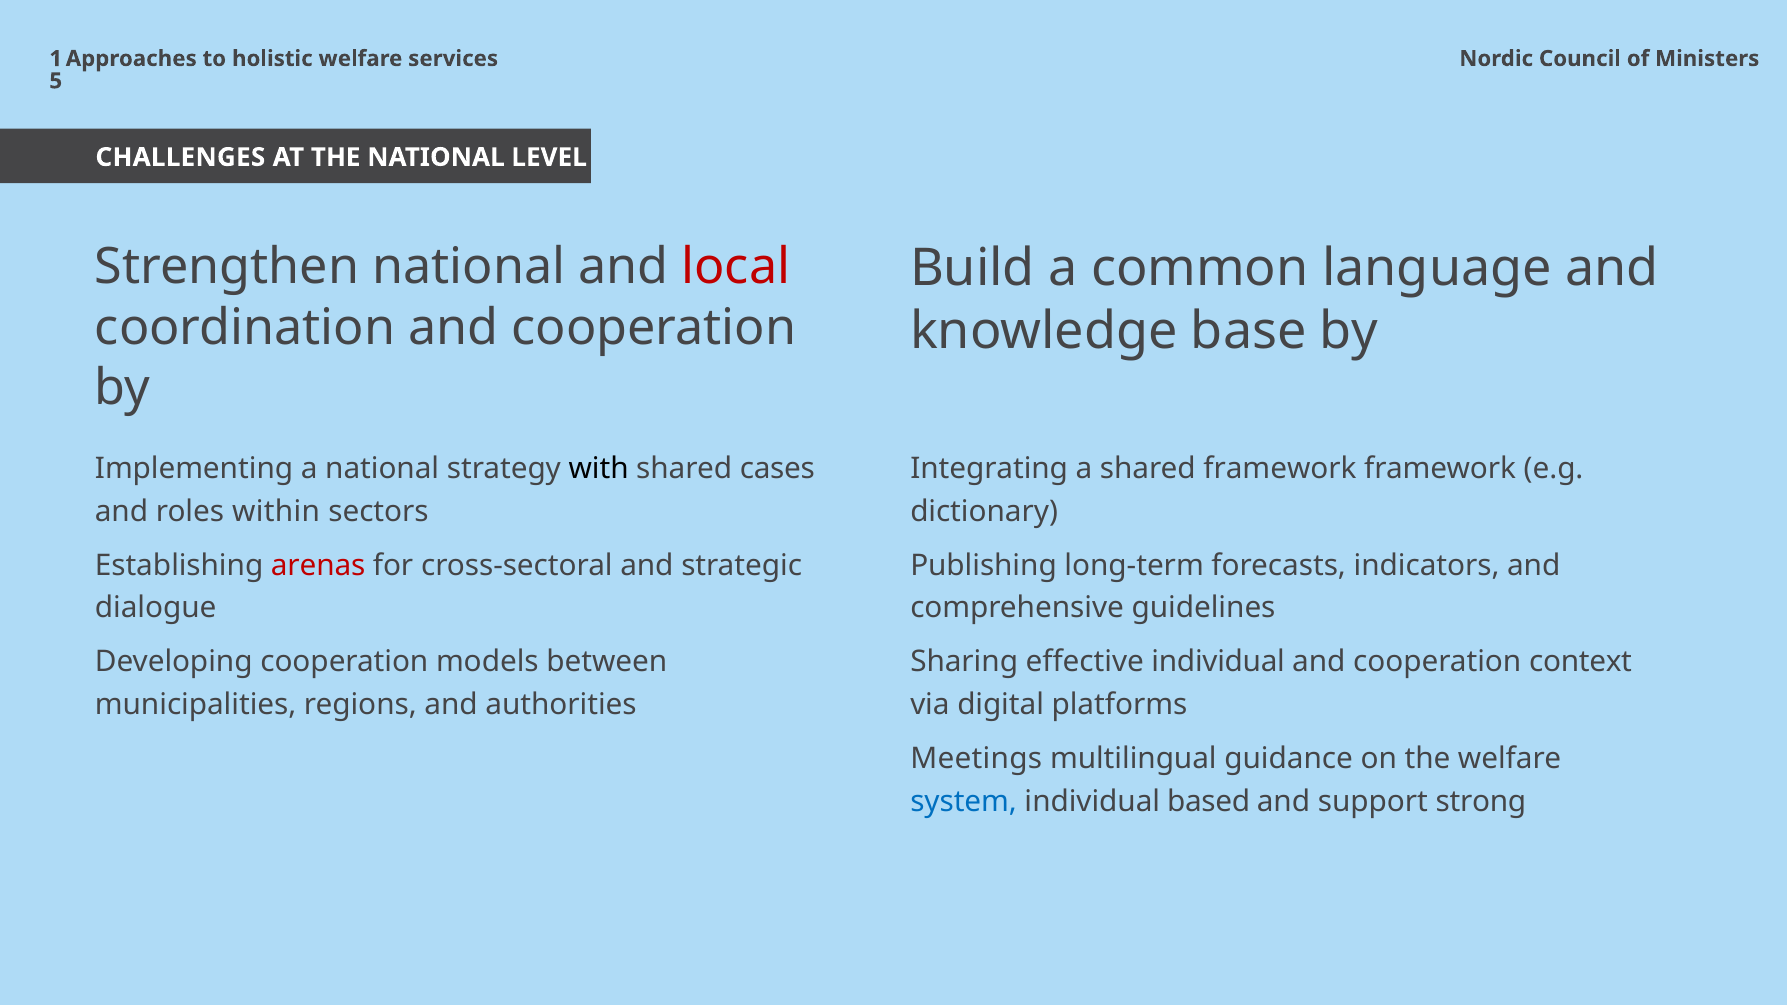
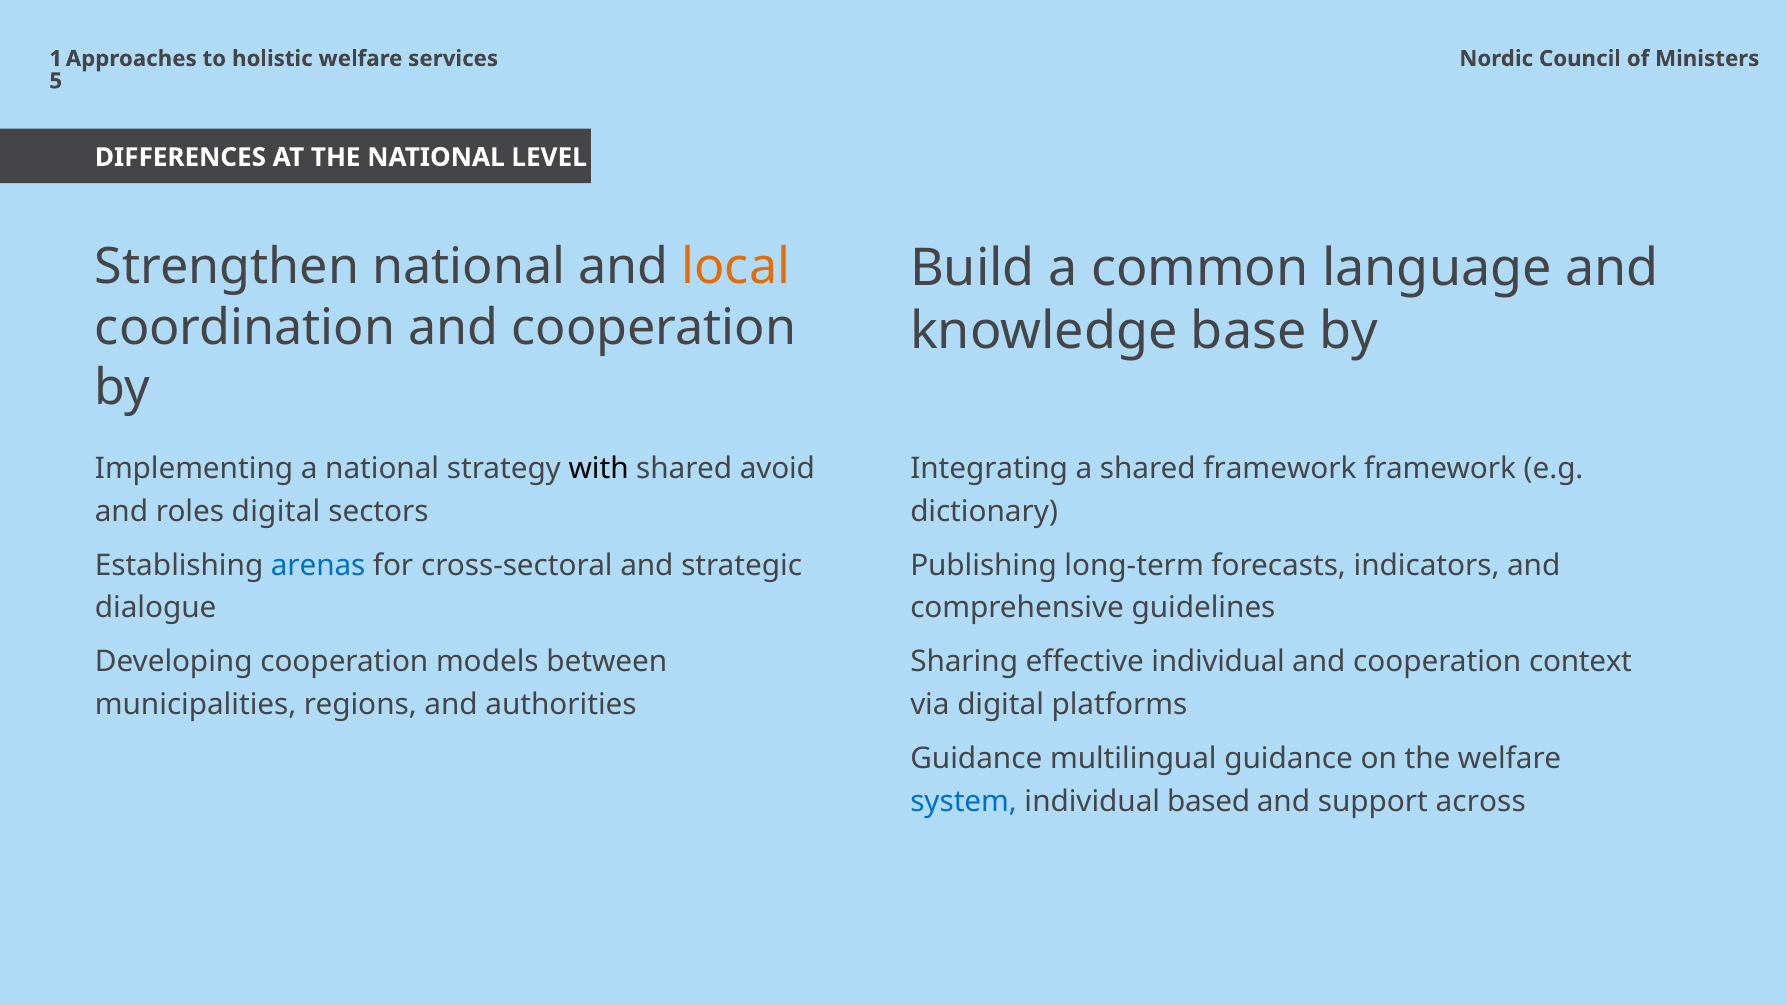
CHALLENGES: CHALLENGES -> DIFFERENCES (181, 157)
local colour: red -> orange (736, 267)
cases: cases -> avoid (777, 469)
roles within: within -> digital (276, 511)
arenas colour: red -> blue (318, 565)
Meetings: Meetings -> Guidance (976, 759)
strong: strong -> across (1481, 802)
